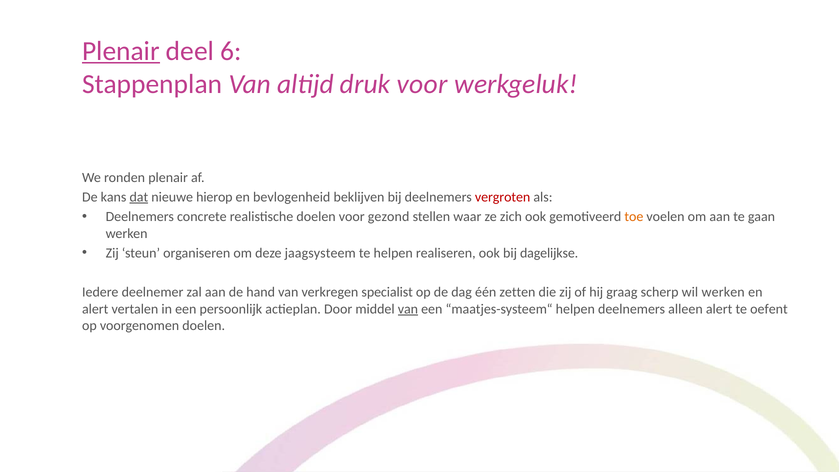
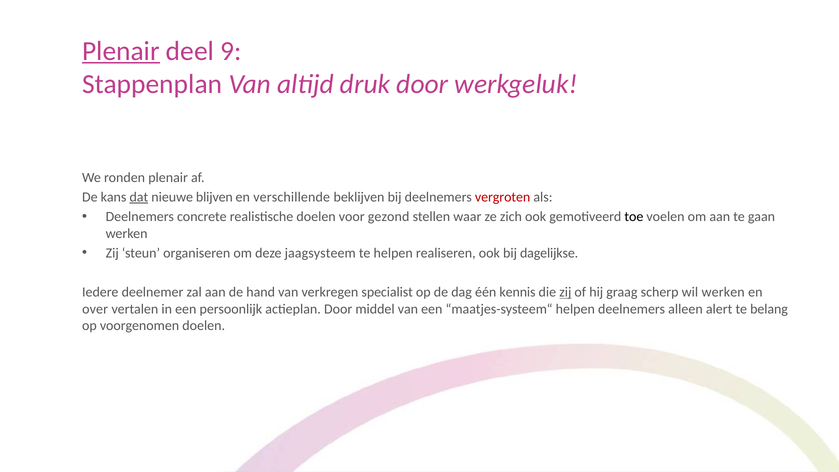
6: 6 -> 9 (231, 51)
druk voor: voor -> door (422, 84)
hierop: hierop -> blijven (214, 197)
bevlogenheid: bevlogenheid -> verschillende (292, 197)
toe colour: orange -> black (634, 217)
zetten: zetten -> kennis (518, 292)
zij underline: none -> present (565, 292)
alert: alert -> over (95, 309)
van underline: present -> none (408, 309)
oefent: oefent -> belang (769, 309)
